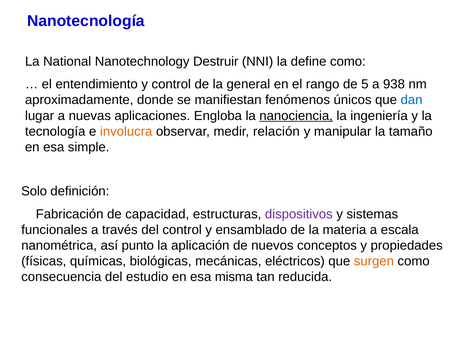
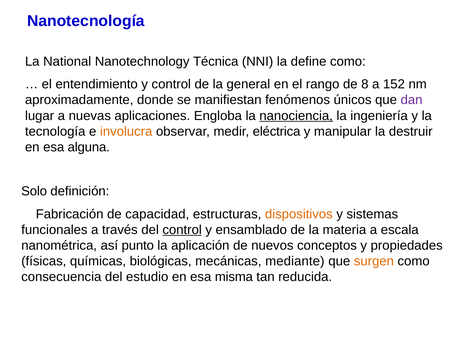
Destruir: Destruir -> Técnica (216, 62)
5: 5 -> 8 (365, 84)
938: 938 -> 152 (394, 84)
dan colour: blue -> purple (412, 100)
relación: relación -> eléctrica (277, 131)
tamaño: tamaño -> destruir (411, 131)
simple: simple -> alguna (89, 147)
dispositivos colour: purple -> orange (299, 214)
control underline: none -> present (182, 230)
eléctricos: eléctricos -> mediante (295, 261)
